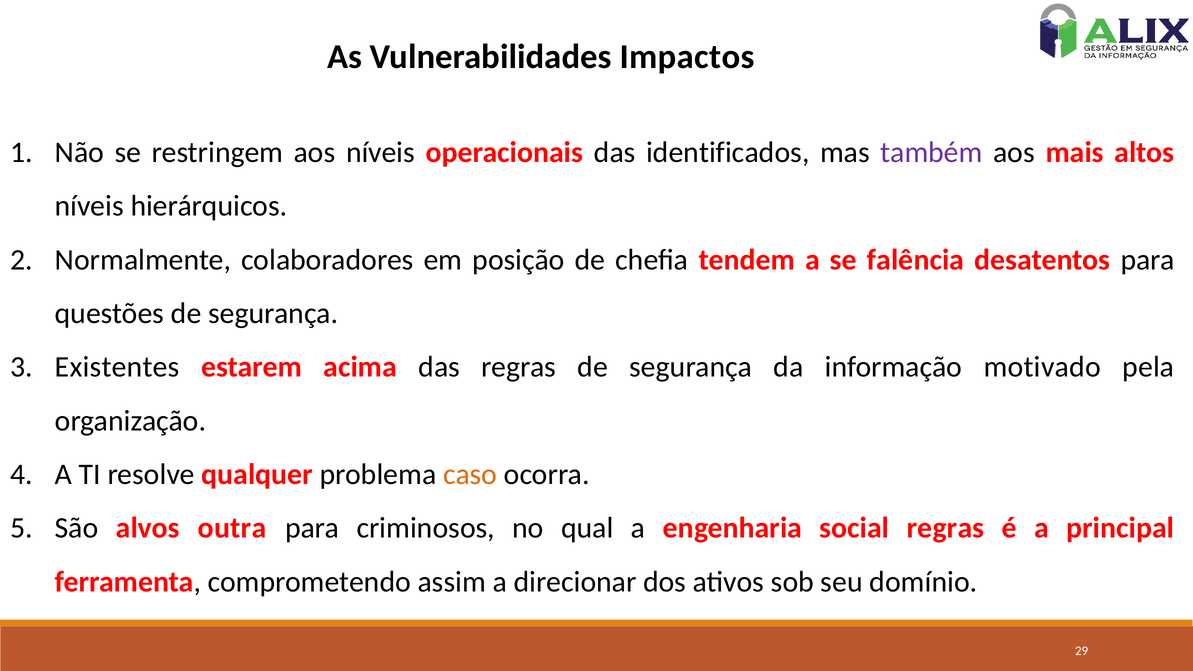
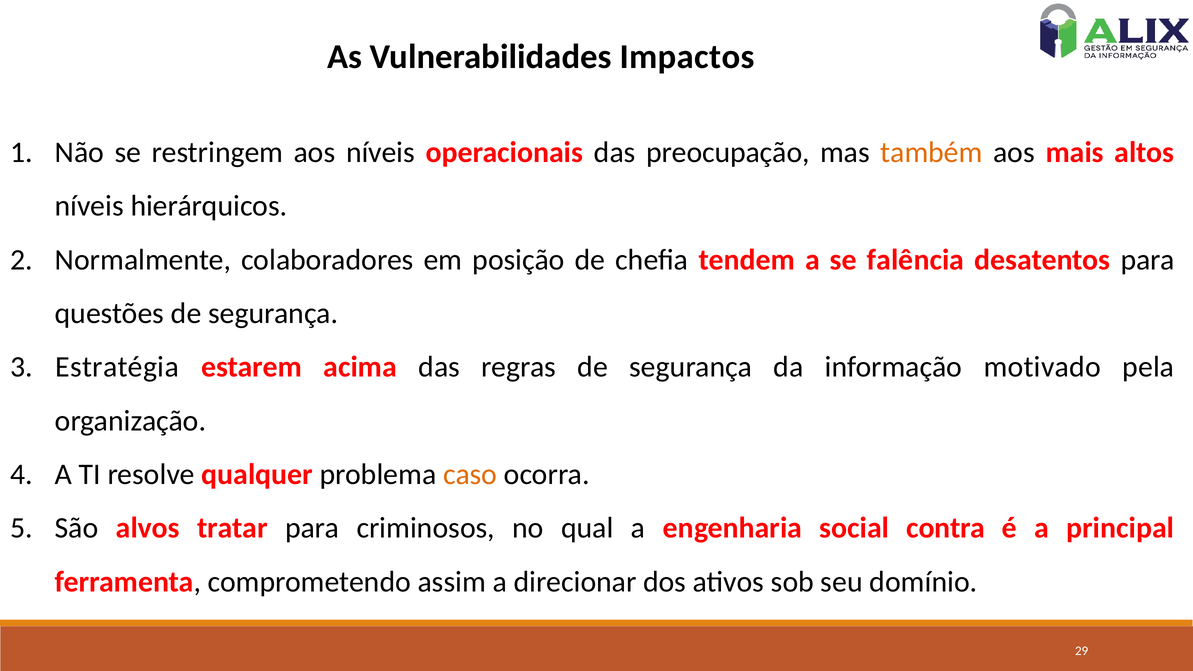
identificados: identificados -> preocupação (728, 152)
também colour: purple -> orange (932, 152)
Existentes: Existentes -> Estratégia (117, 367)
outra: outra -> tratar (232, 528)
social regras: regras -> contra (946, 528)
